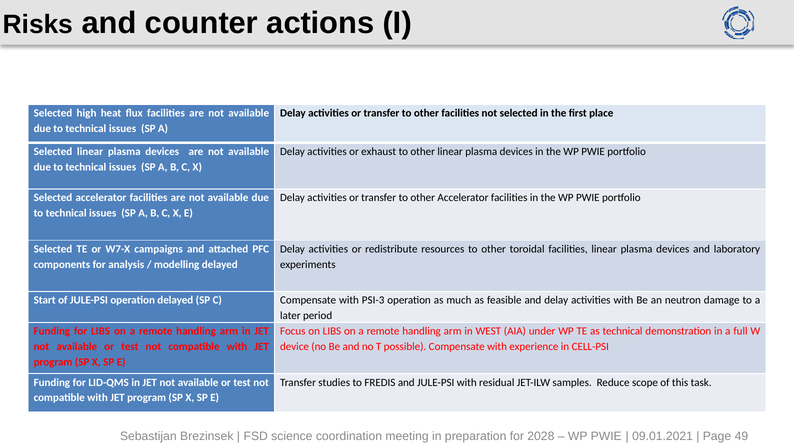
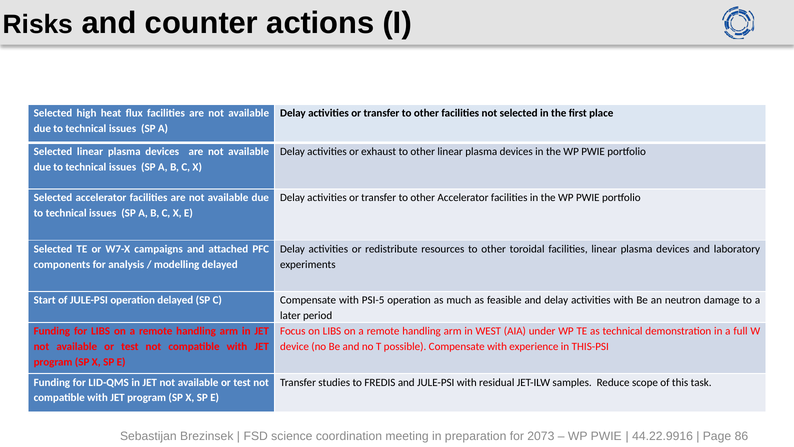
PSI-3: PSI-3 -> PSI-5 (373, 300)
CELL-PSI: CELL-PSI -> THIS-PSI (590, 346)
2028: 2028 -> 2073 (541, 436)
09.01.2021: 09.01.2021 -> 44.22.9916 (663, 436)
49: 49 -> 86 (741, 436)
